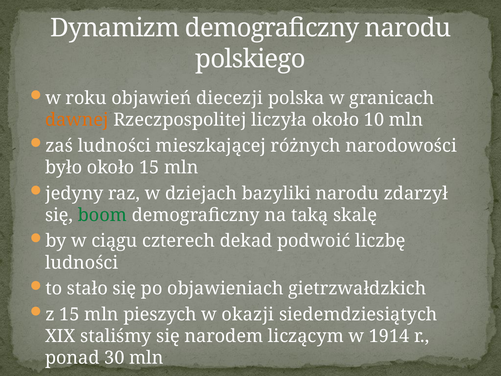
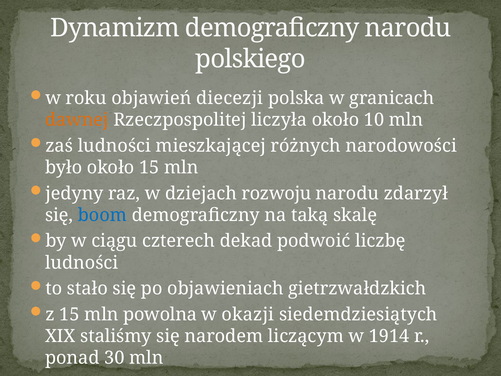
bazyliki: bazyliki -> rozwoju (276, 193)
boom colour: green -> blue (102, 215)
pieszych: pieszych -> powolna (160, 314)
